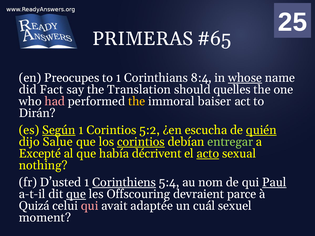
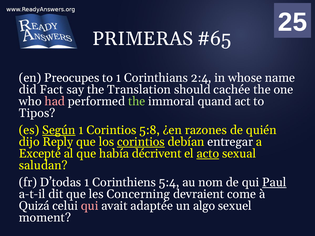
8:4: 8:4 -> 2:4 (201, 78)
whose underline: present -> none (245, 78)
quelles: quelles -> cachée (232, 90)
the colour: yellow -> light green (137, 102)
baiser: baiser -> quand (215, 102)
Dirán: Dirán -> Tipos (37, 113)
5:2: 5:2 -> 5:8 (150, 130)
escucha: escucha -> razones (206, 130)
quién underline: present -> none (261, 130)
Salue: Salue -> Reply (58, 142)
entregar colour: light green -> white (230, 142)
nothing: nothing -> saludan (43, 166)
D’usted: D’usted -> D’todas (61, 183)
Corinthiens underline: present -> none (124, 183)
que underline: present -> none (76, 194)
Offscouring: Offscouring -> Concerning (138, 194)
parce: parce -> come (242, 194)
cuál: cuál -> algo (204, 206)
